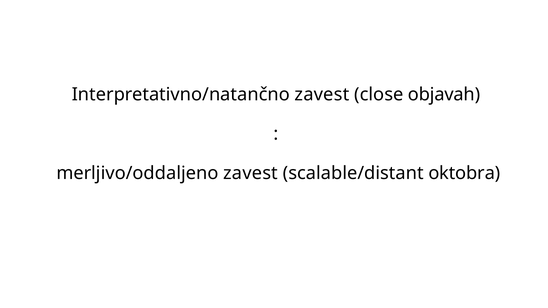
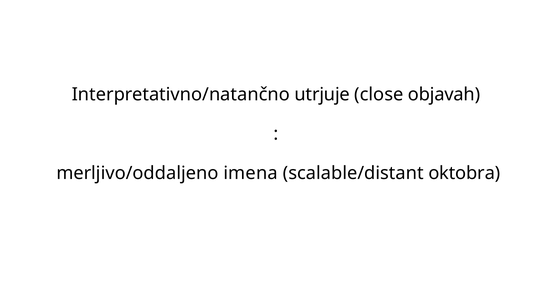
Interpretativno/natančno zavest: zavest -> utrjuje (322, 94)
merljivo/oddaljeno zavest: zavest -> imena (251, 173)
